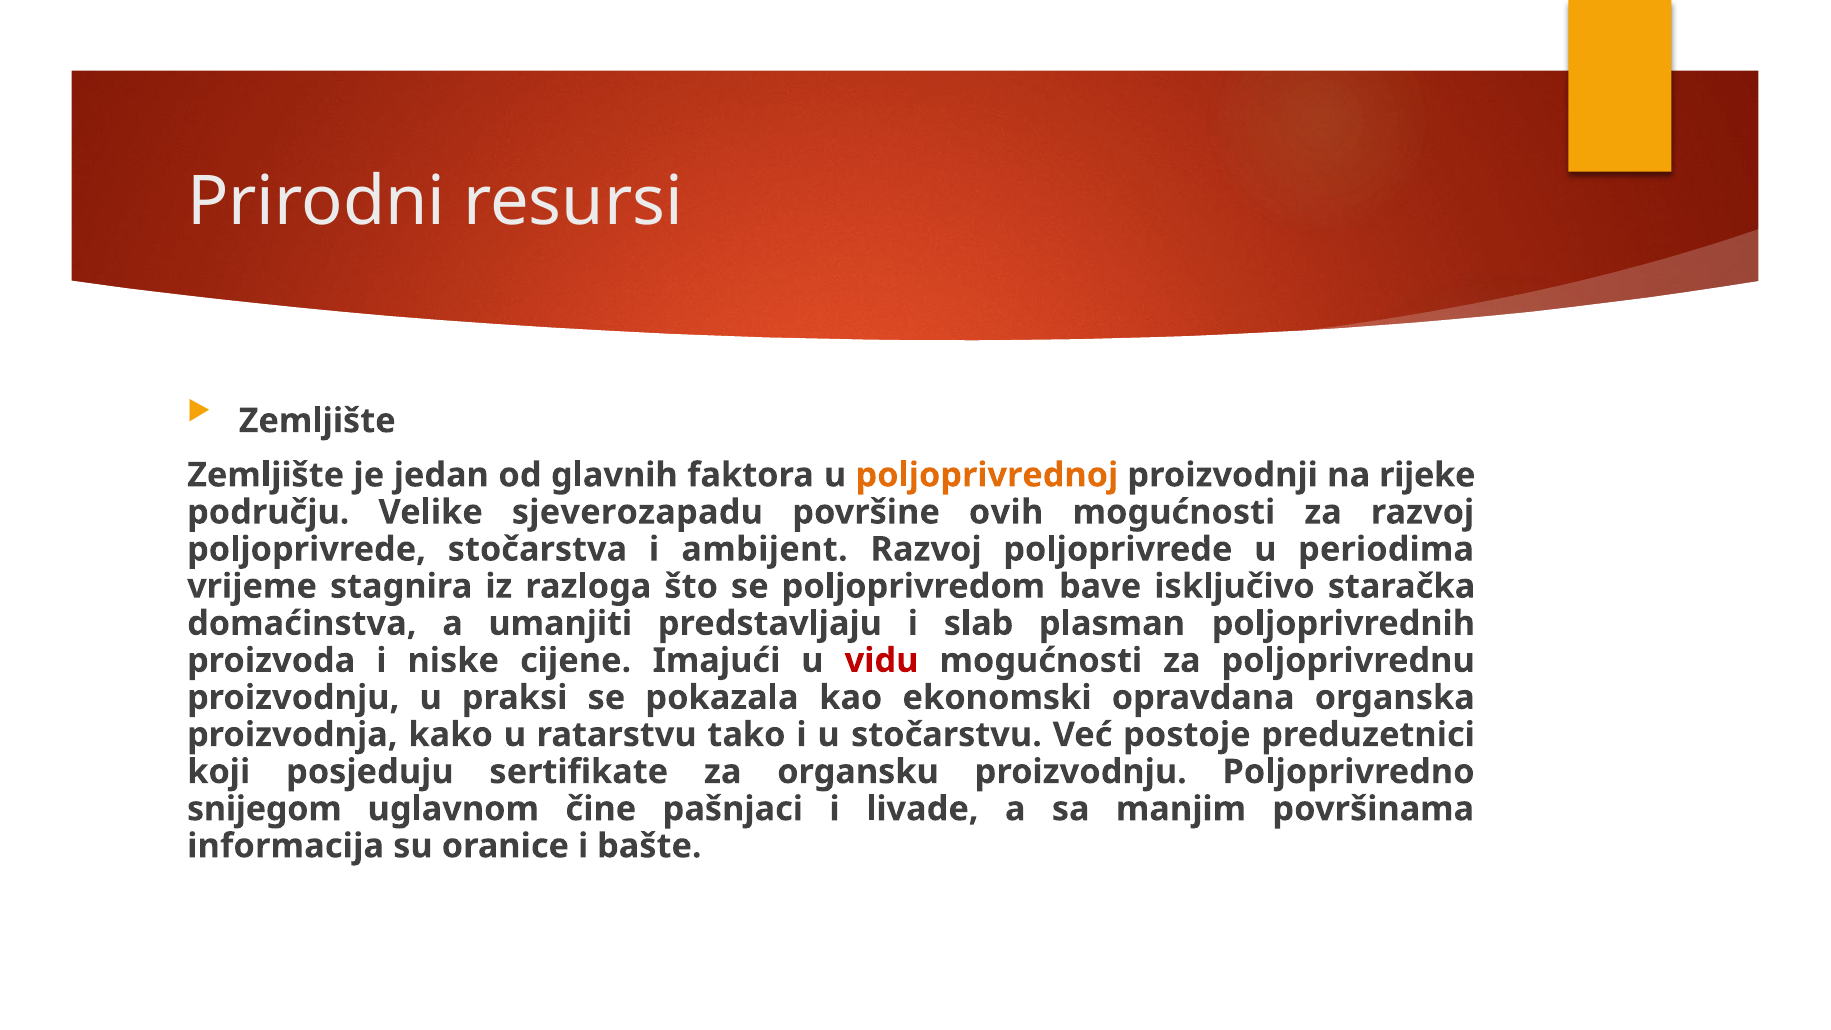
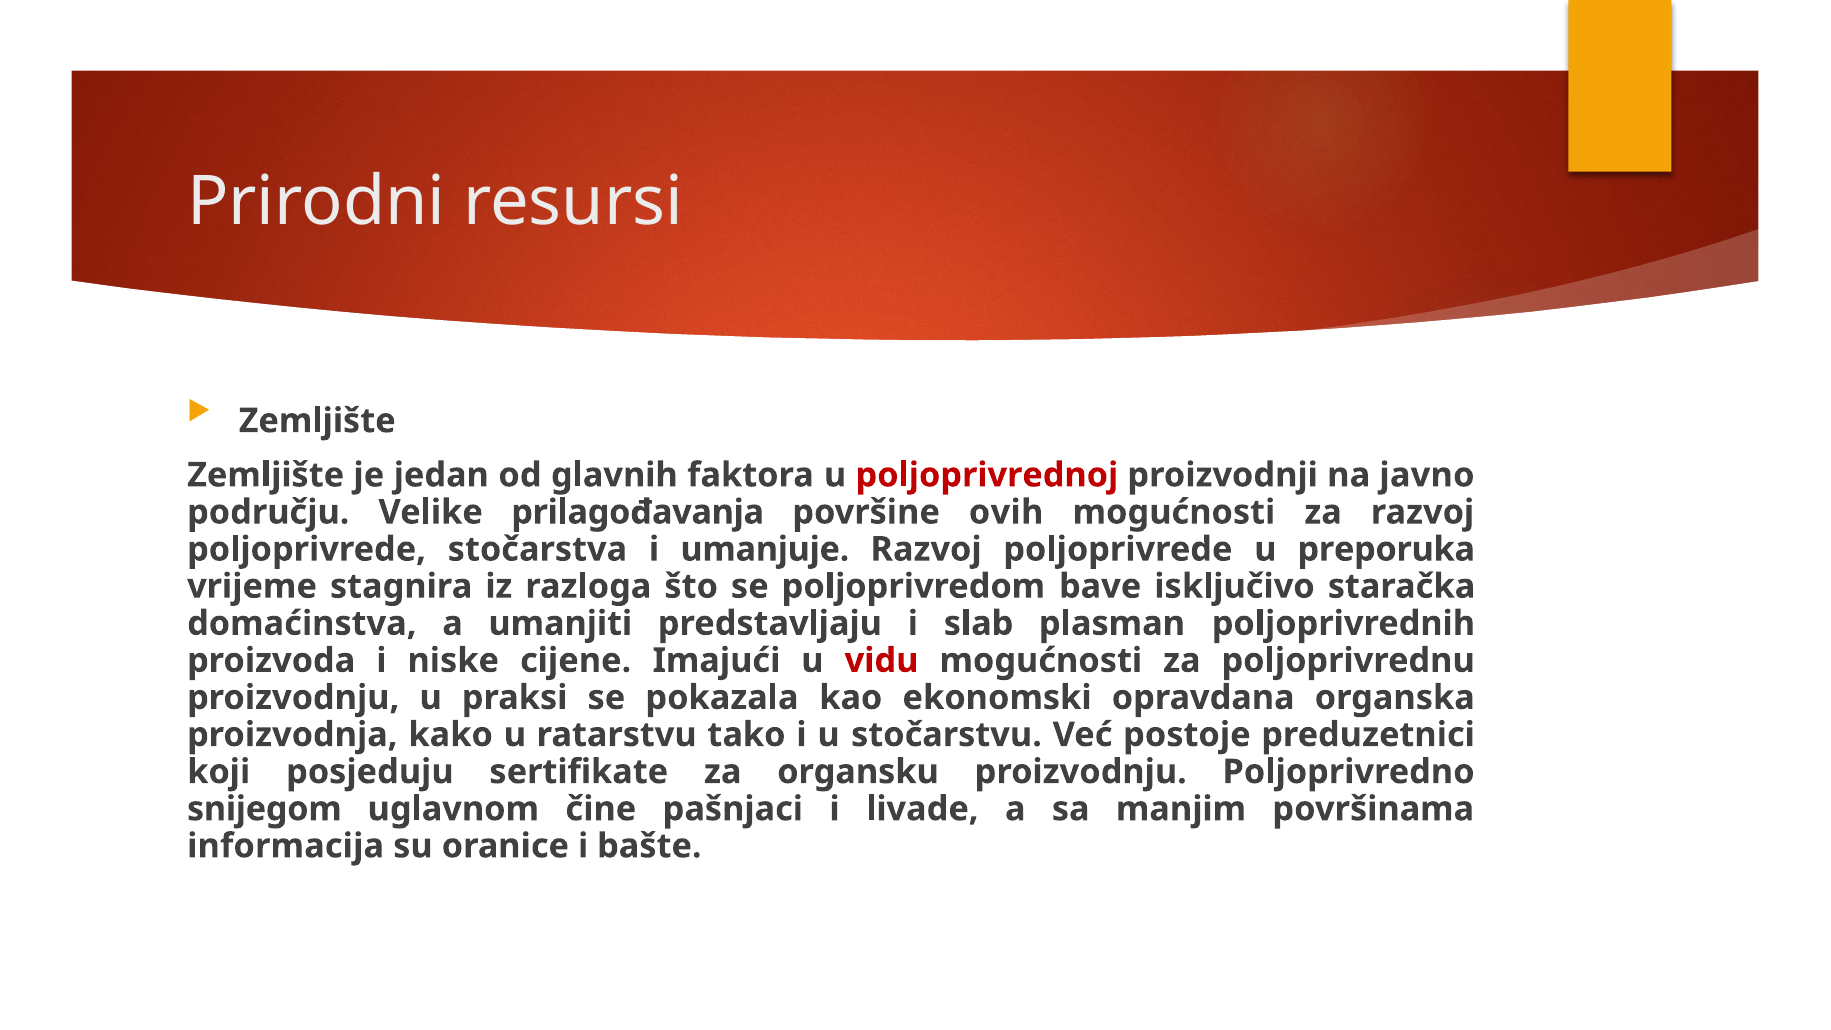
poljoprivrednoj colour: orange -> red (987, 475)
rijeke: rijeke -> javno (1427, 475)
sjeverozapadu: sjeverozapadu -> prilagođavanja (638, 512)
ambijent: ambijent -> umanjuje (765, 549)
periodima: periodima -> preporuka (1386, 549)
